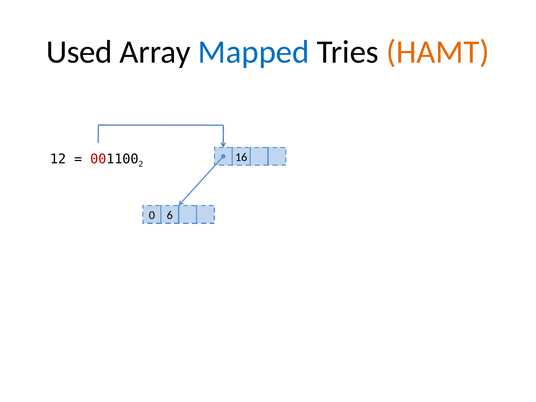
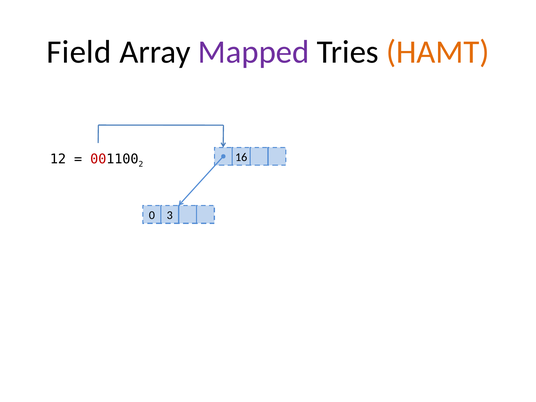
Used: Used -> Field (79, 52)
Mapped colour: blue -> purple (254, 52)
6: 6 -> 3 (170, 215)
